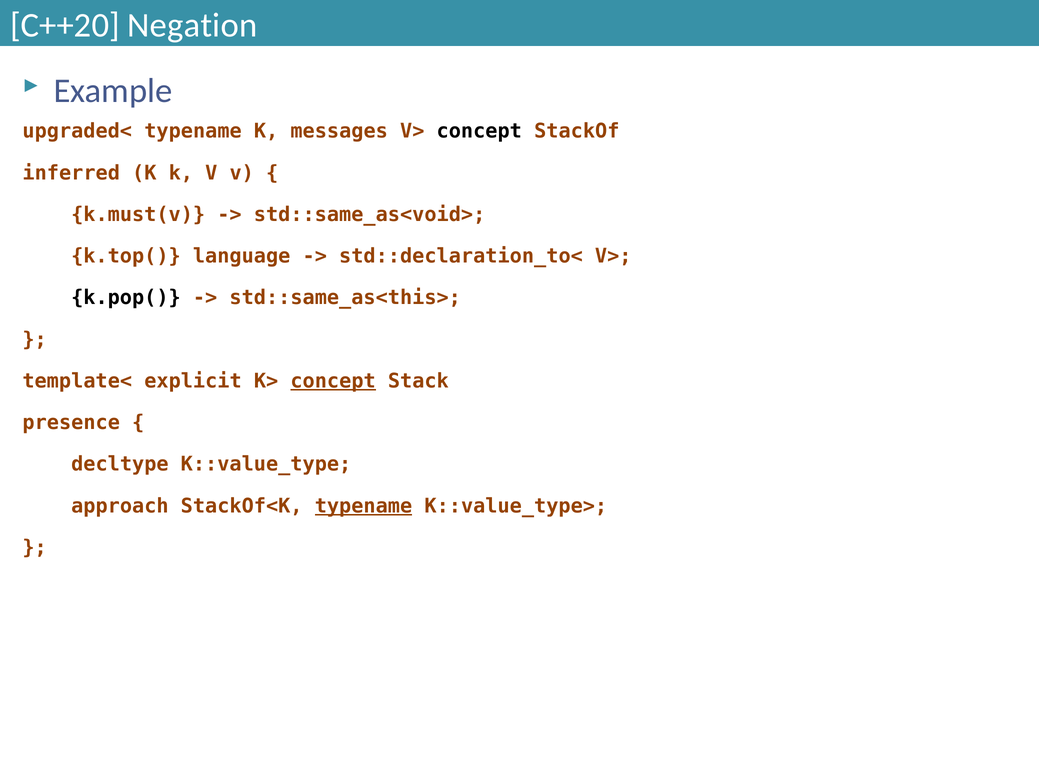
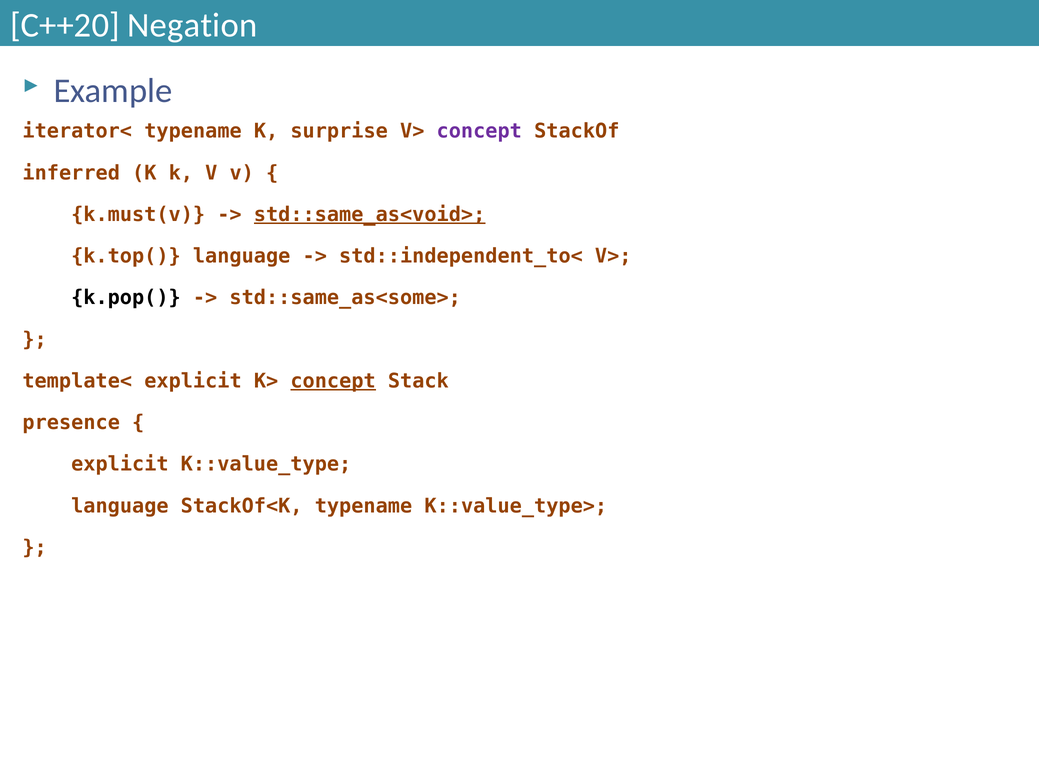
upgraded<: upgraded< -> iterator< (77, 131)
messages: messages -> surprise (339, 131)
concept colour: black -> purple (479, 131)
std::same_as<void> underline: none -> present (370, 215)
std::declaration_to<: std::declaration_to< -> std::independent_to< (461, 256)
std::same_as<this>: std::same_as<this> -> std::same_as<some> (345, 298)
decltype: decltype -> explicit (120, 464)
approach: approach -> language (120, 506)
typename underline: present -> none (363, 506)
